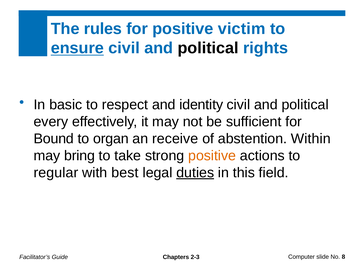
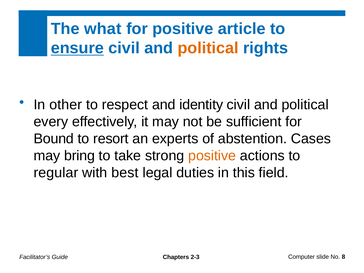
rules: rules -> what (103, 29)
victim: victim -> article (242, 29)
political colour: black -> orange (208, 48)
basic: basic -> other (66, 105)
organ: organ -> resort (111, 139)
receive: receive -> experts (175, 139)
Within: Within -> Cases (311, 139)
duties underline: present -> none (195, 173)
